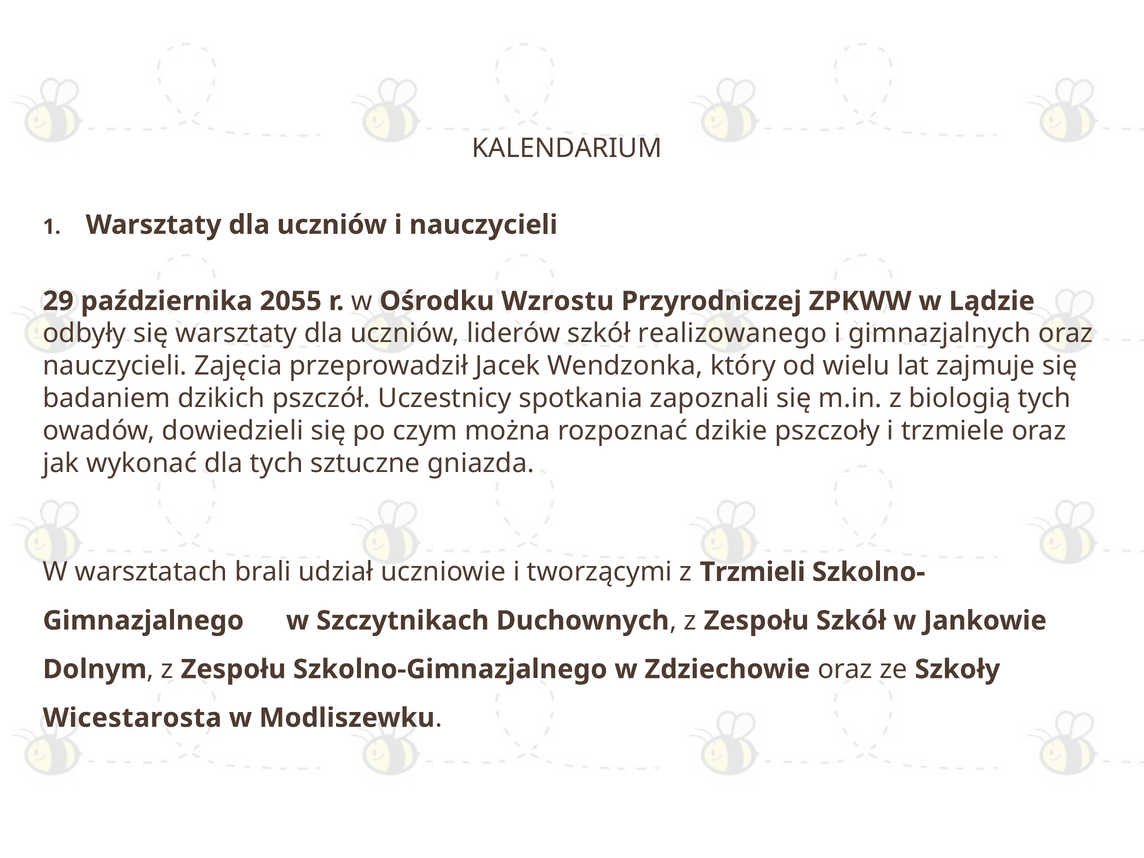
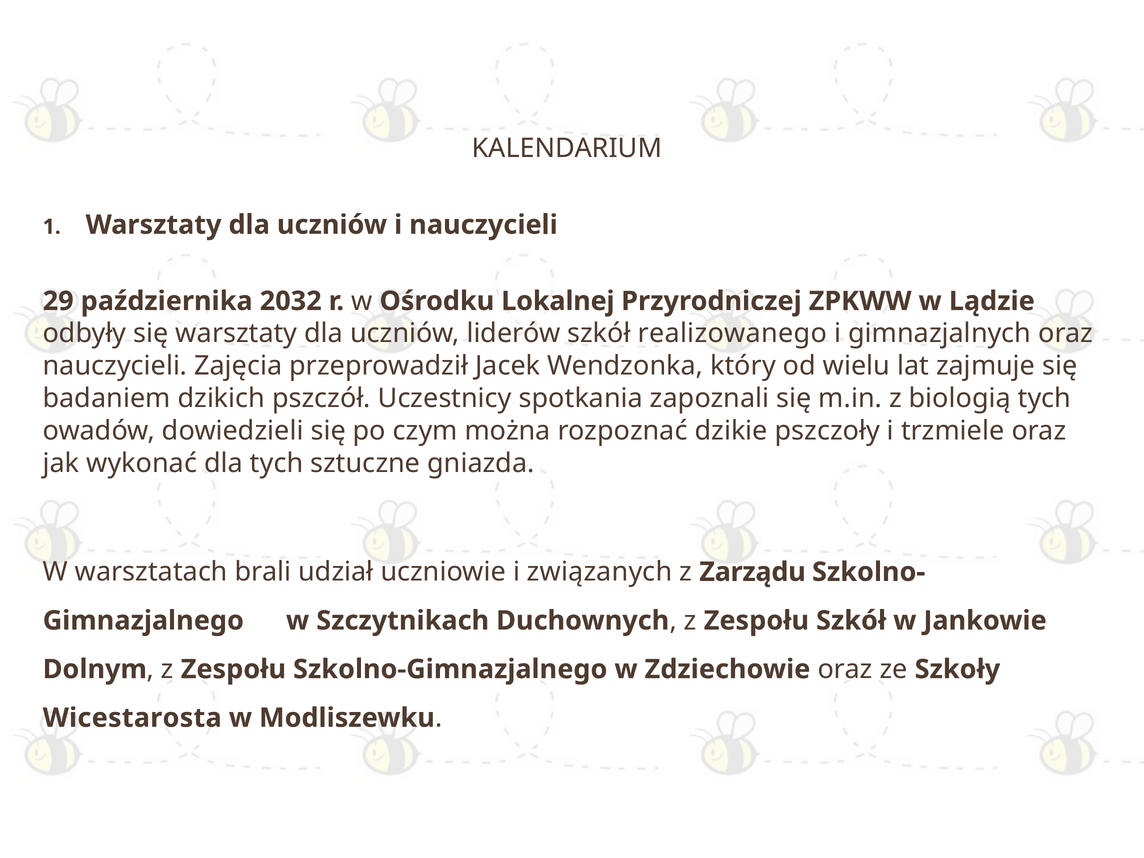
2055: 2055 -> 2032 (291, 301)
Wzrostu: Wzrostu -> Lokalnej (558, 301)
tworzącymi: tworzącymi -> związanych (600, 572)
Trzmieli: Trzmieli -> Zarządu (753, 572)
